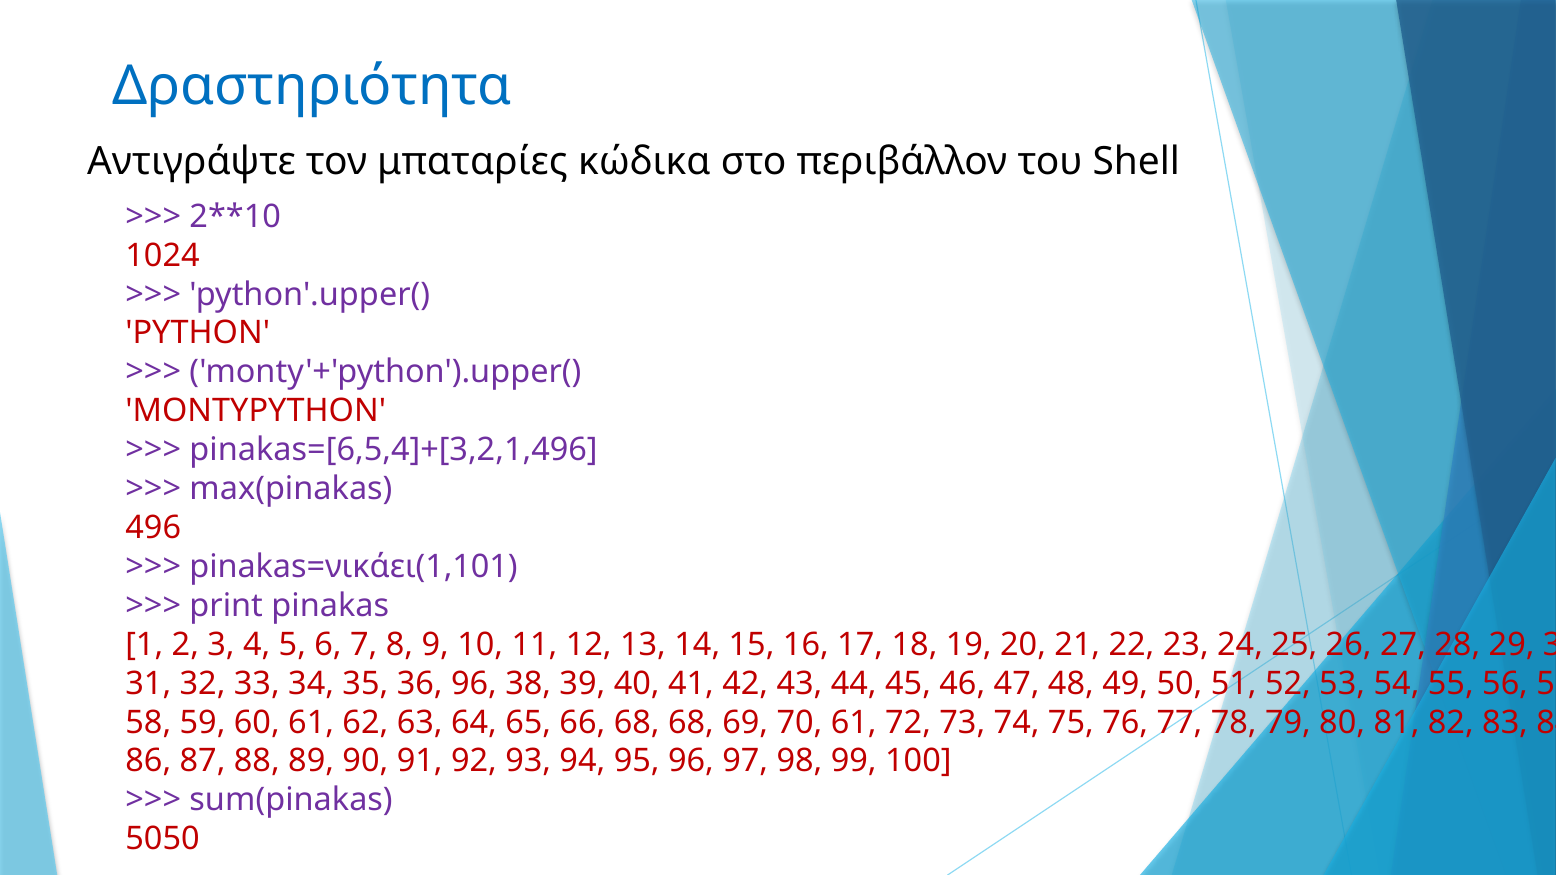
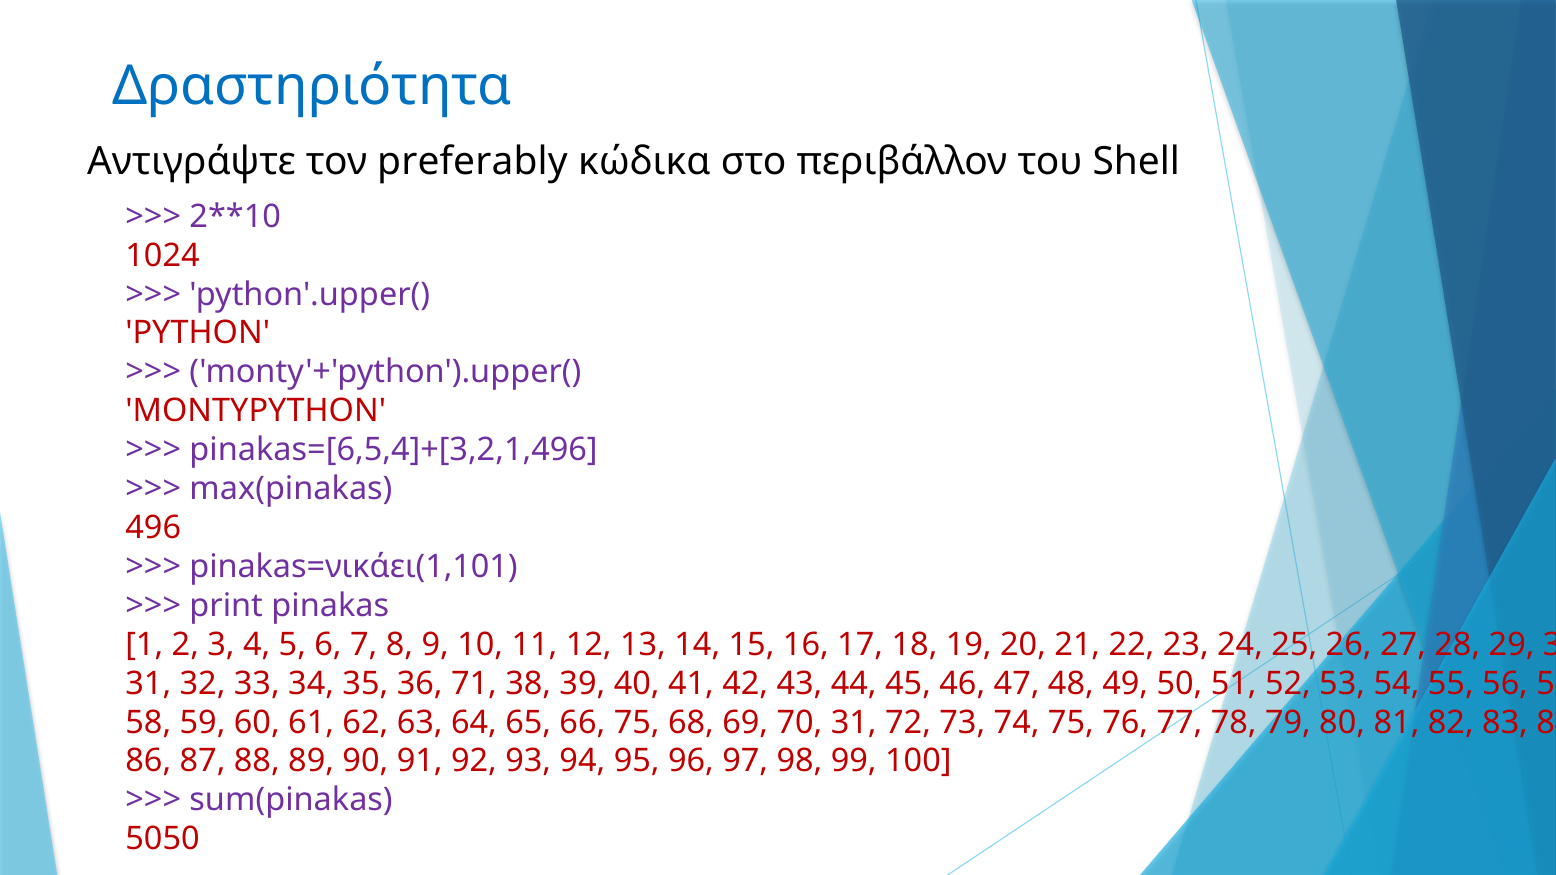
μπαταρίες: μπαταρίες -> preferably (472, 162)
36 96: 96 -> 71 (474, 684)
66 68: 68 -> 75 (637, 723)
70 61: 61 -> 31 (854, 723)
